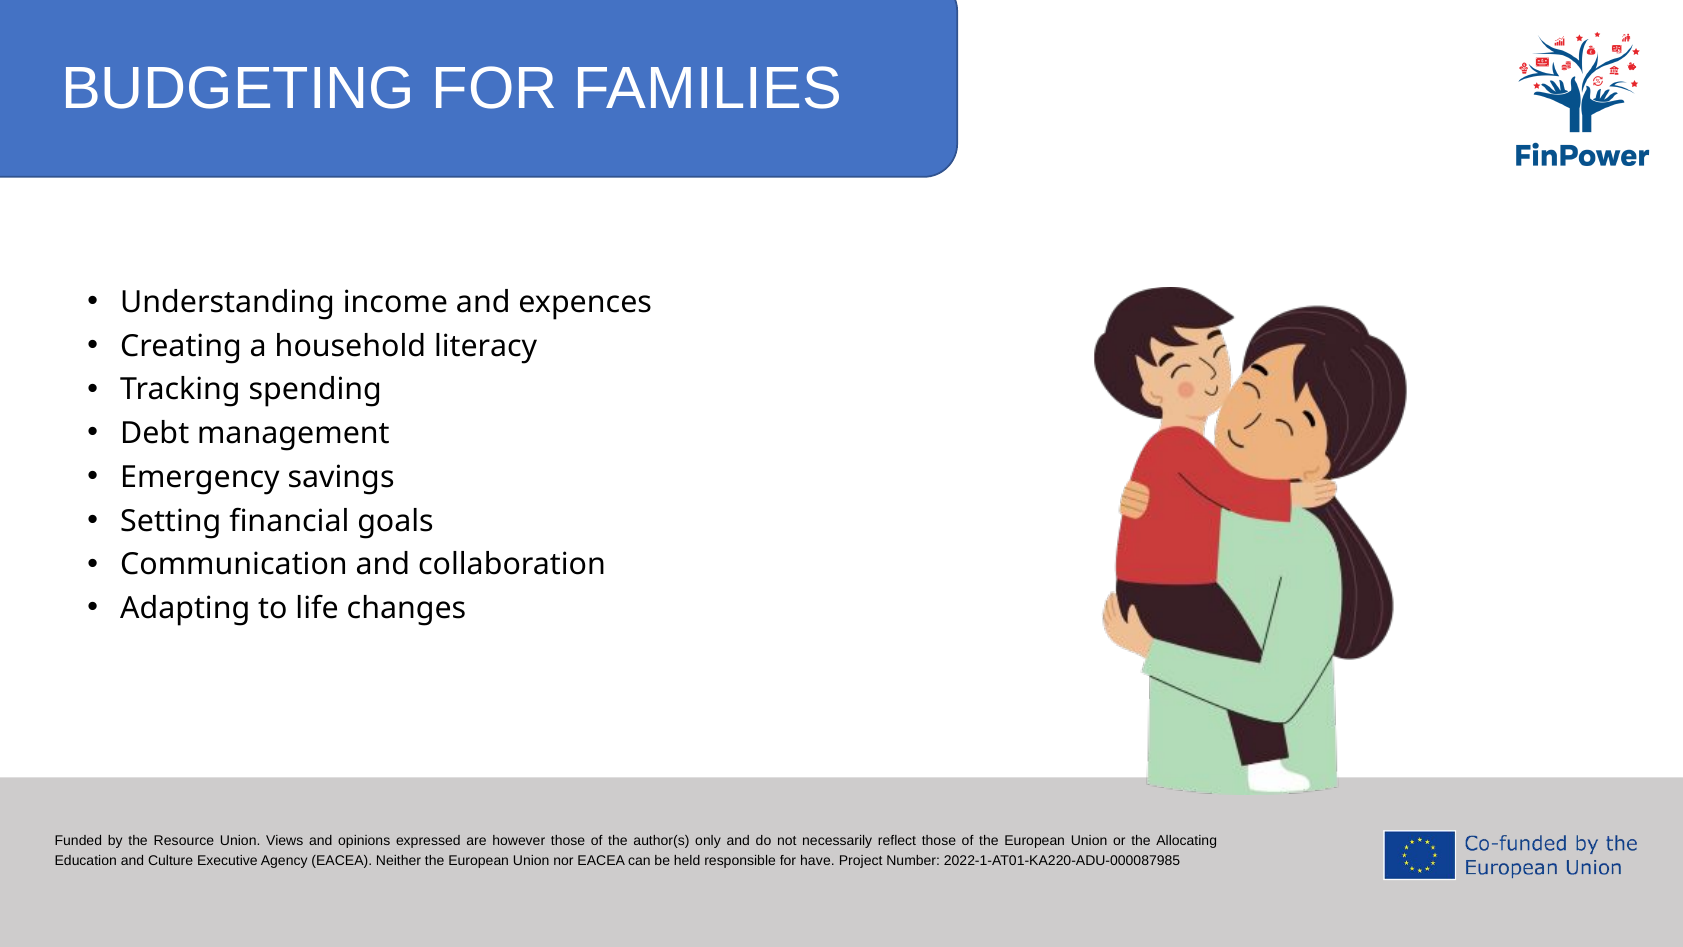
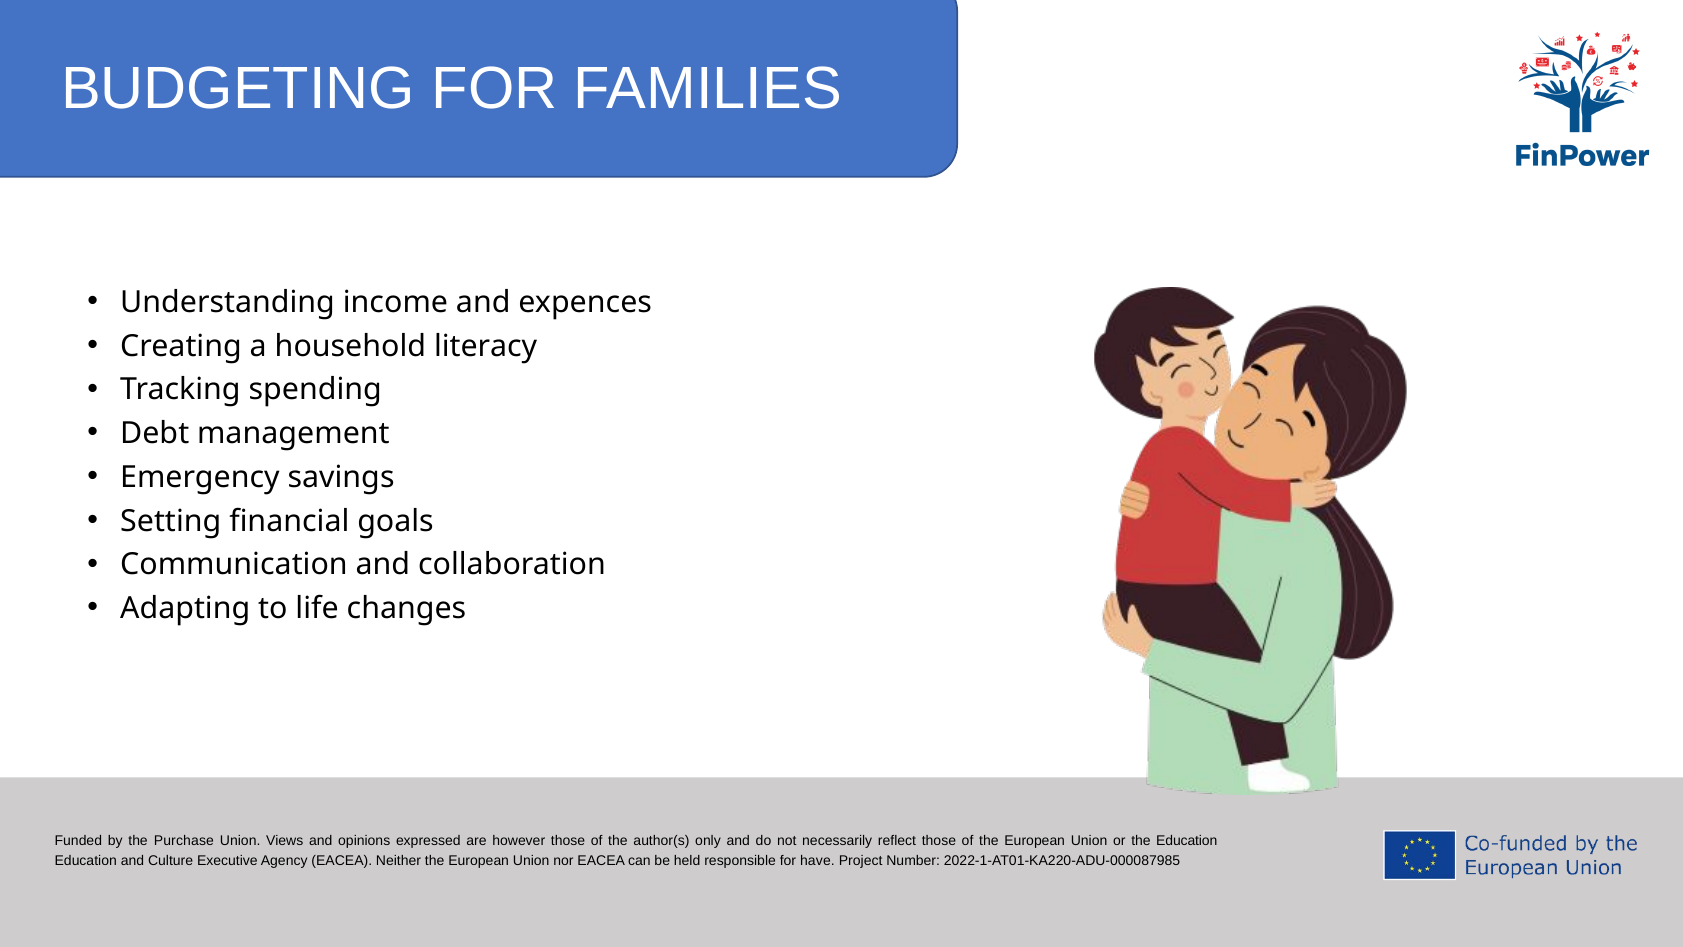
Resource: Resource -> Purchase (184, 841)
the Allocating: Allocating -> Education (1187, 841)
